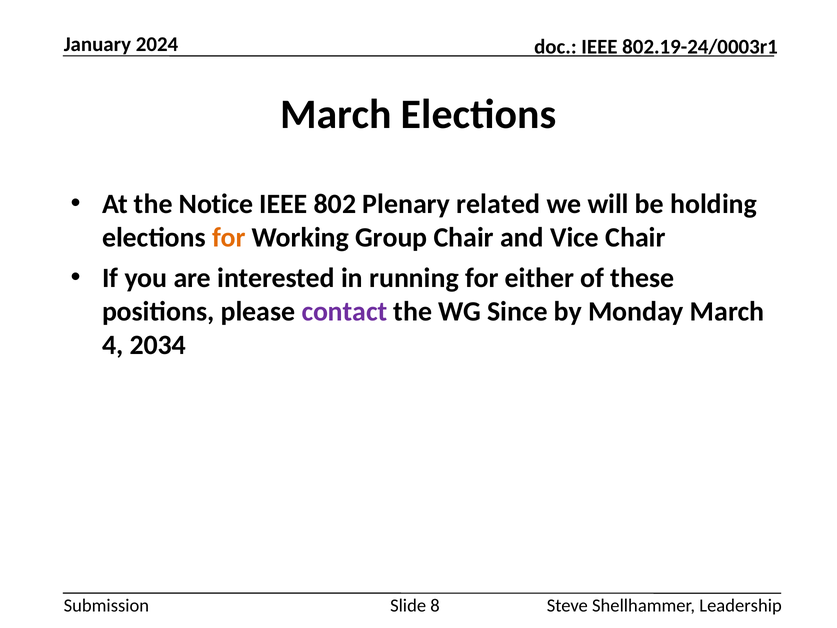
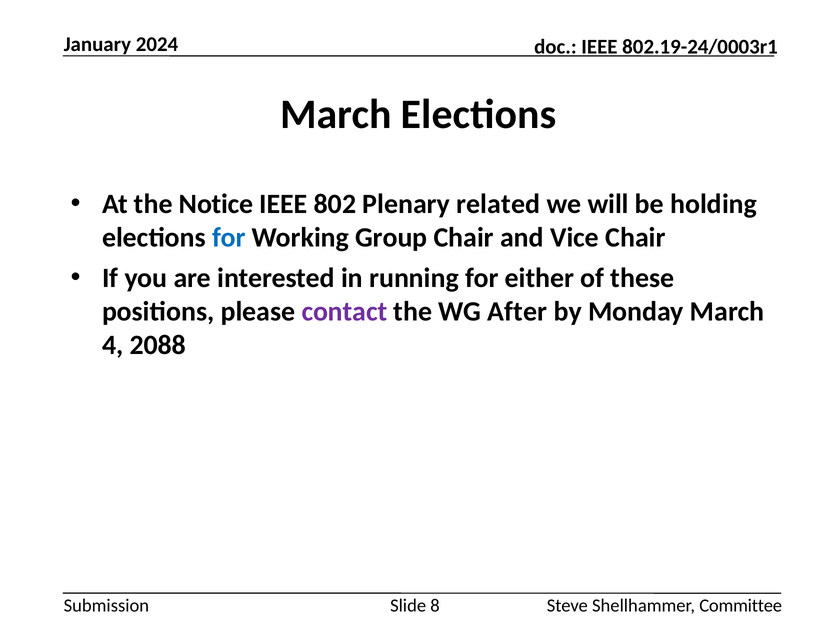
for colour: orange -> blue (229, 237)
Since: Since -> After (517, 311)
2034: 2034 -> 2088 (158, 345)
Leadership: Leadership -> Committee (741, 605)
